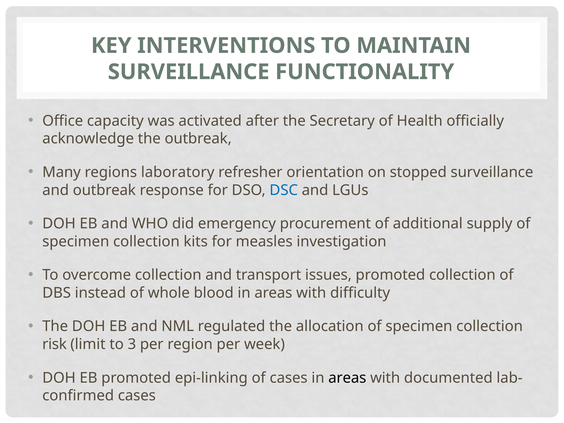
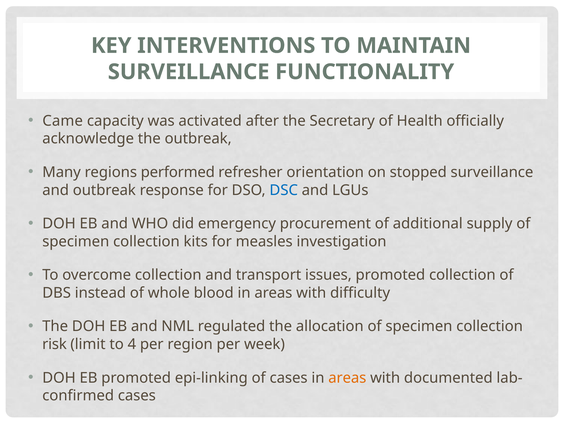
Office: Office -> Came (63, 121)
laboratory: laboratory -> performed (178, 172)
3: 3 -> 4 (132, 344)
areas colour: black -> orange (347, 378)
